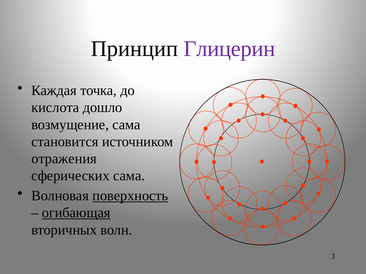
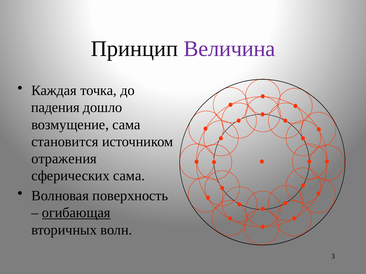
Глицерин: Глицерин -> Величина (229, 49)
кислота: кислота -> падения (55, 108)
поверхность underline: present -> none (130, 196)
